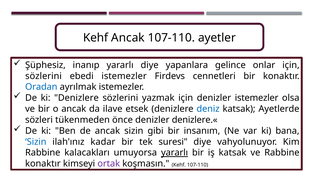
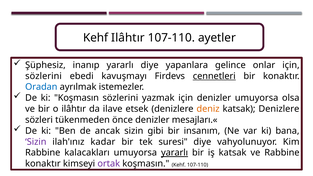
Kehf Ancak: Ancak -> Ilâhtır (128, 38)
ebedi istemezler: istemezler -> kavuşmayı (124, 76)
cennetleri underline: none -> present (214, 76)
ki Denizlere: Denizlere -> Koşmasın (77, 98)
denizler istemezler: istemezler -> umuyorsa (257, 98)
o ancak: ancak -> ilâhtır (74, 109)
deniz colour: blue -> orange (208, 109)
katsak Ayetlerde: Ayetlerde -> Denizlere (279, 109)
denizlere.«: denizlere.« -> mesajları.« (195, 120)
Sizin colour: blue -> purple (36, 142)
